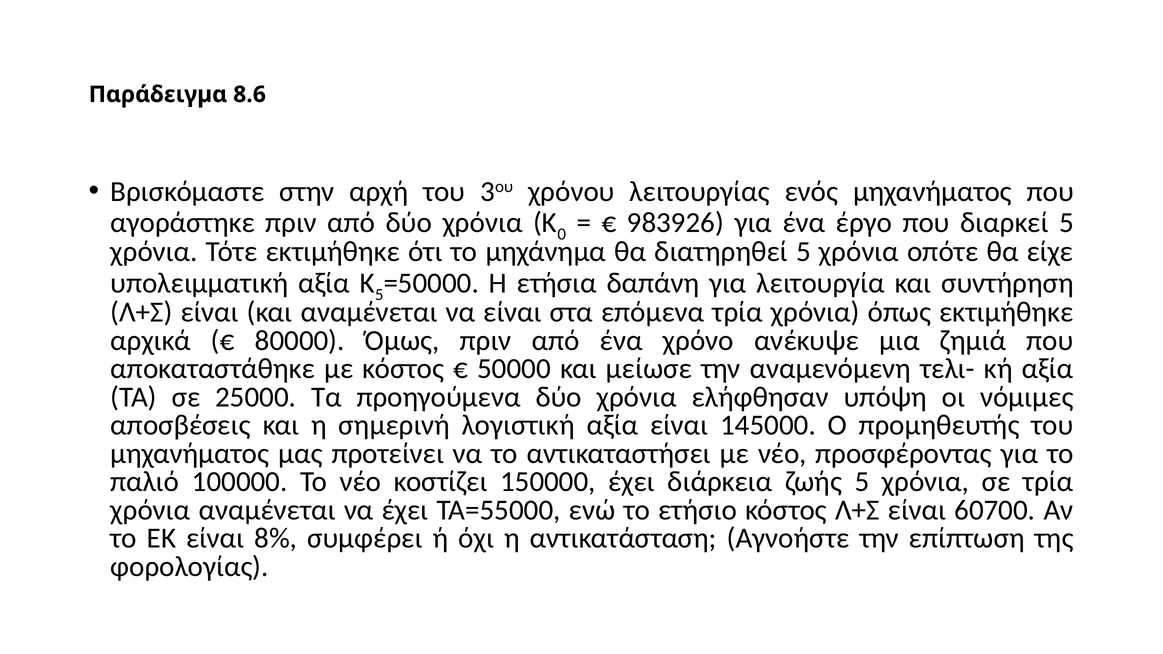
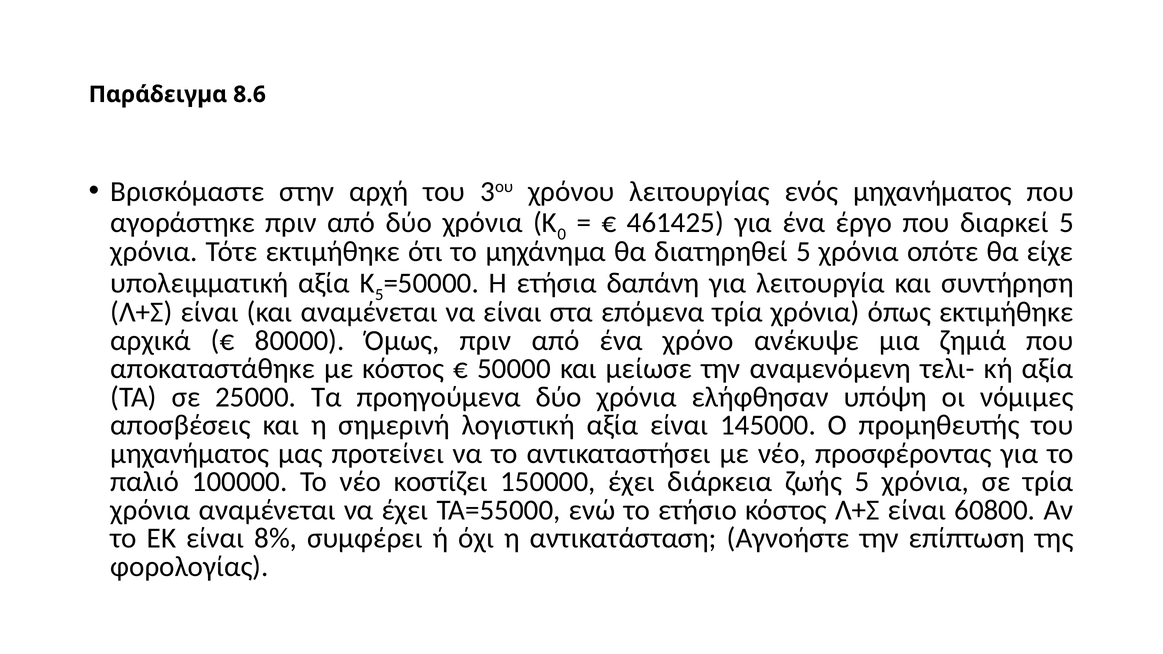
983926: 983926 -> 461425 (675, 223)
60700: 60700 -> 60800 (995, 510)
